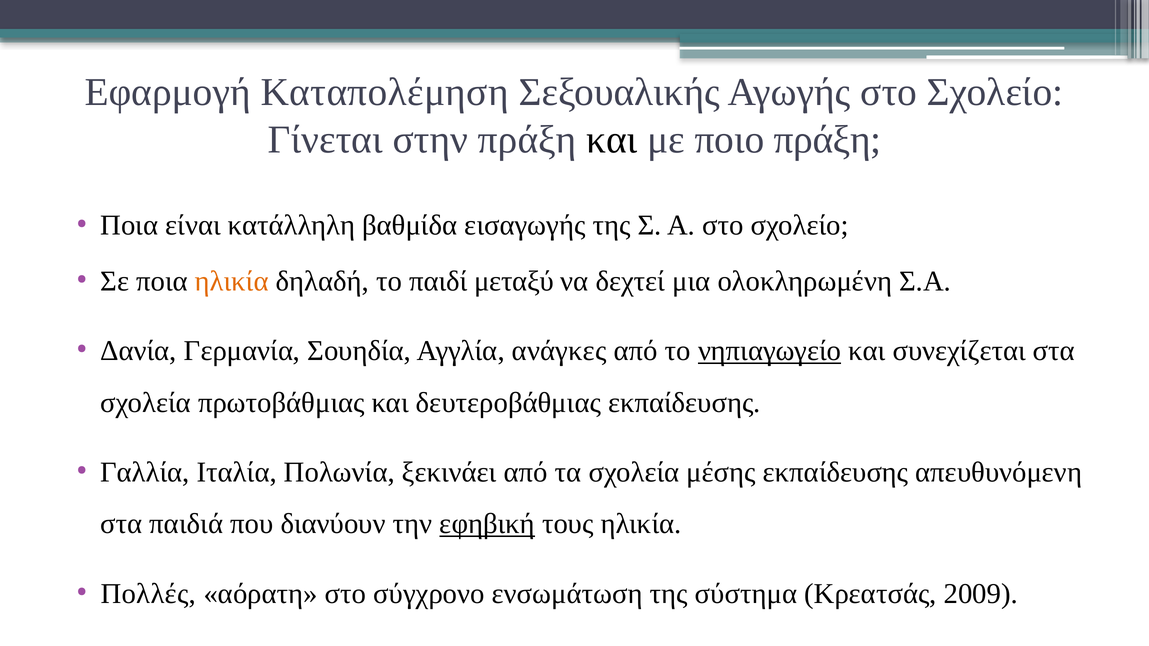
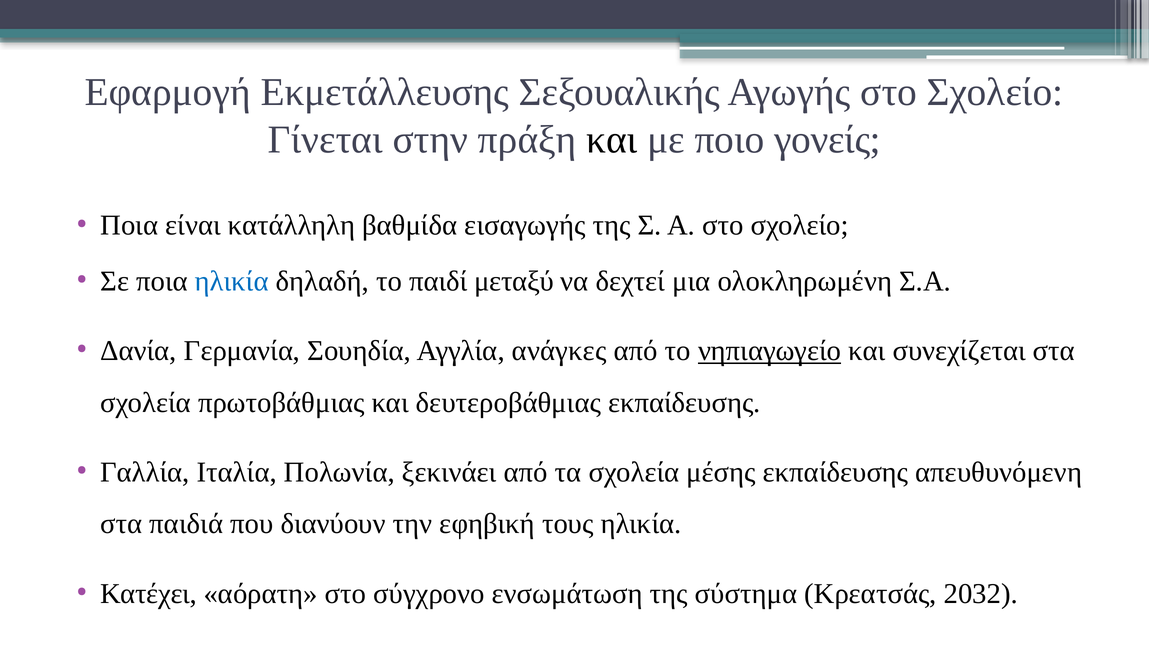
Καταπολέμηση: Καταπολέμηση -> Εκμετάλλευσης (385, 92)
ποιο πράξη: πράξη -> γονείς (827, 140)
ηλικία colour: orange -> blue (232, 281)
εφηβική underline: present -> none (487, 524)
Πολλές: Πολλές -> Κατέχει (149, 594)
2009: 2009 -> 2032 (981, 594)
